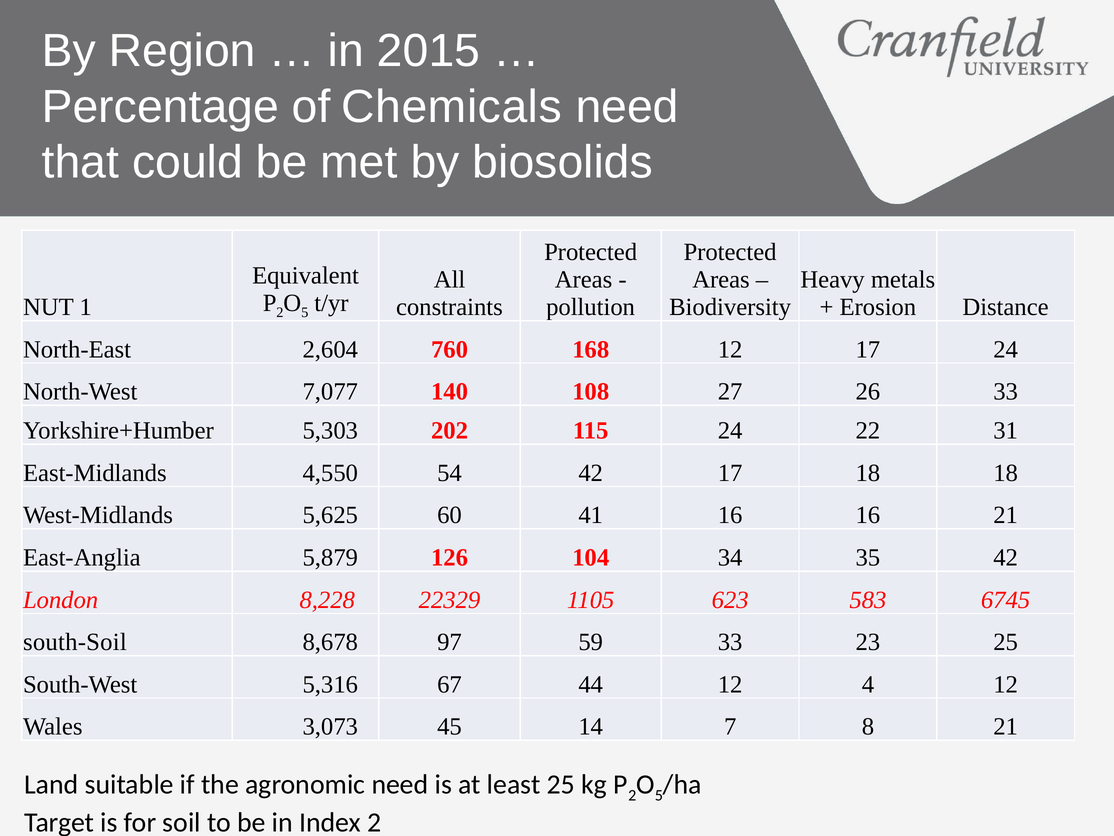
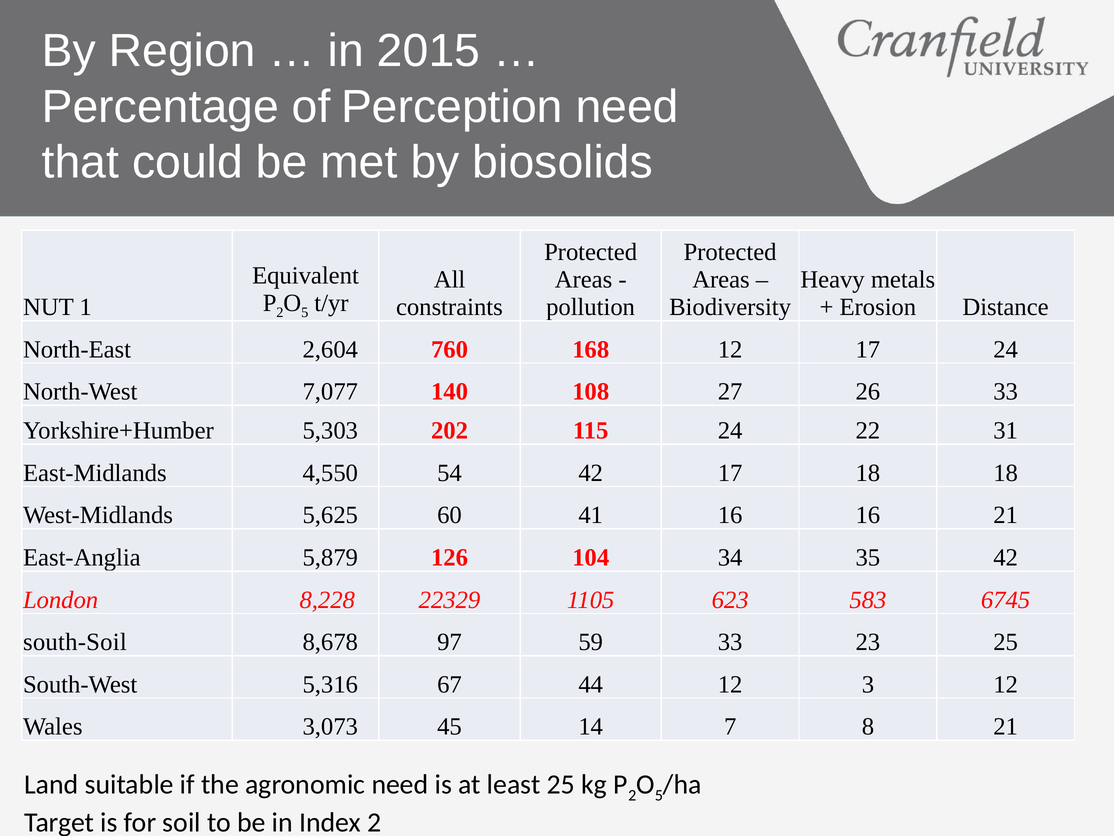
Chemicals: Chemicals -> Perception (452, 107)
4: 4 -> 3 (868, 684)
